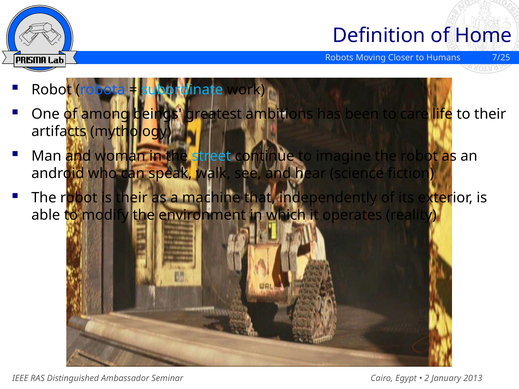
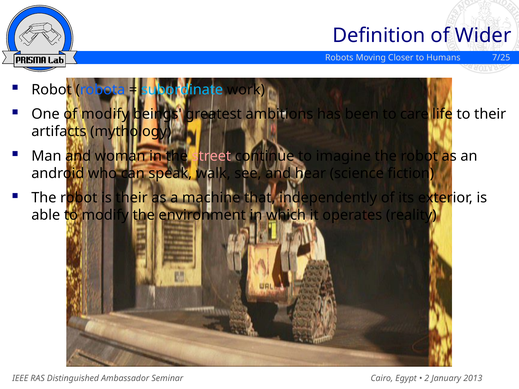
Home: Home -> Wider (483, 36)
of among: among -> modify (105, 114)
street colour: light blue -> pink (211, 156)
